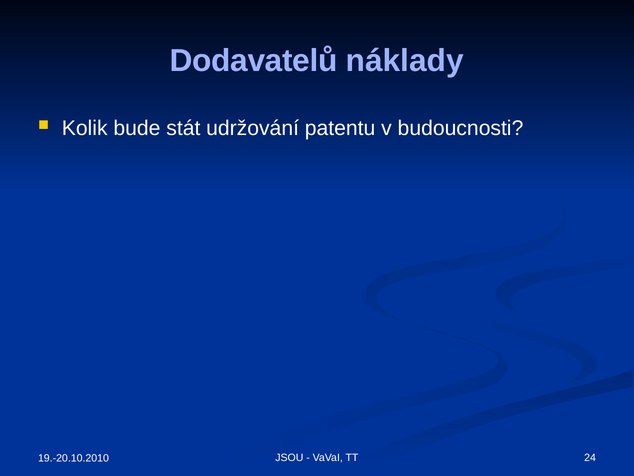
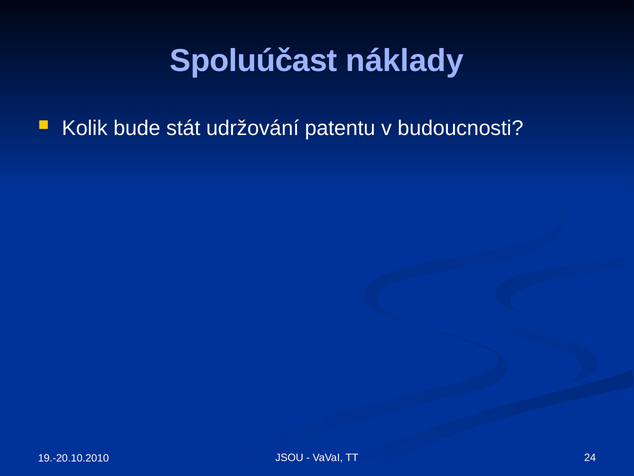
Dodavatelů: Dodavatelů -> Spoluúčast (254, 61)
